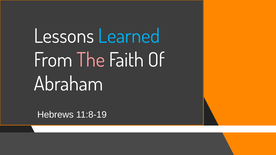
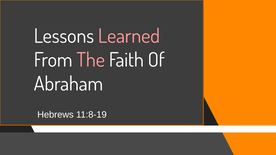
Learned colour: light blue -> pink (129, 36)
